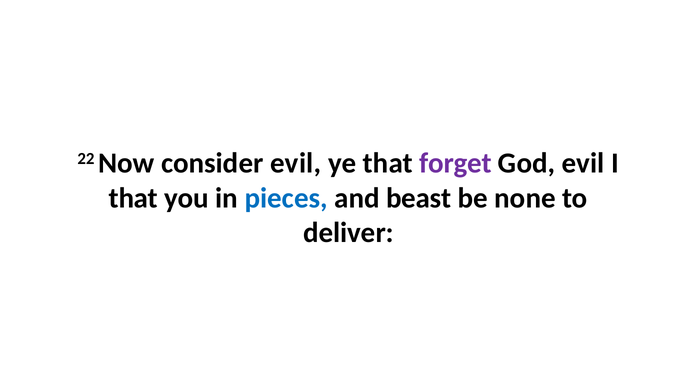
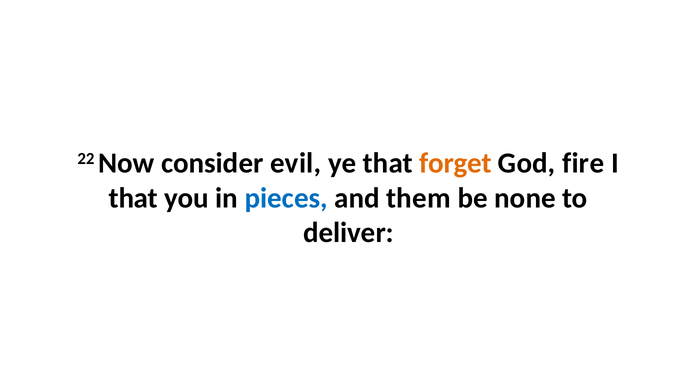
forget colour: purple -> orange (455, 163)
God evil: evil -> fire (583, 163)
beast: beast -> them (418, 198)
